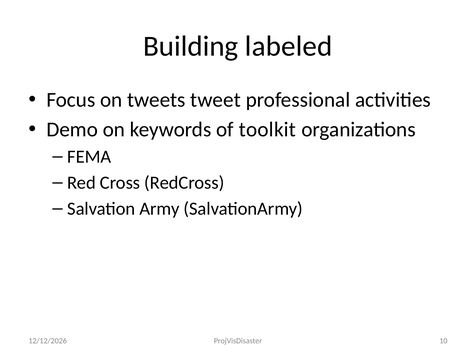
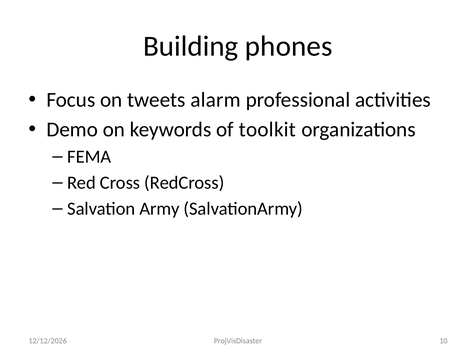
labeled: labeled -> phones (289, 46)
tweet: tweet -> alarm (215, 100)
